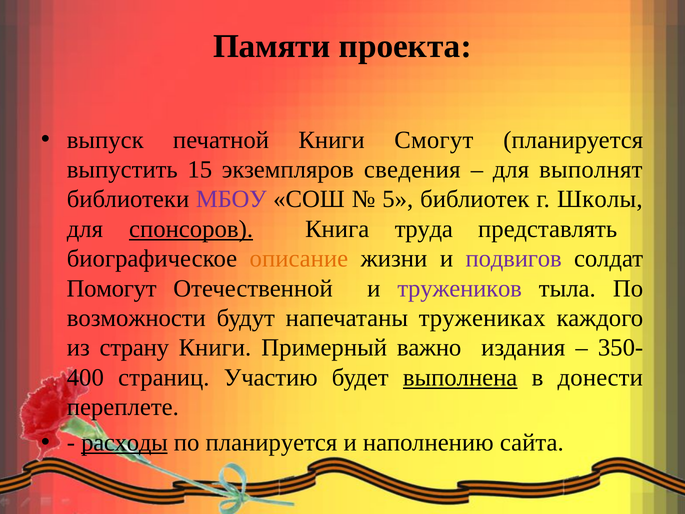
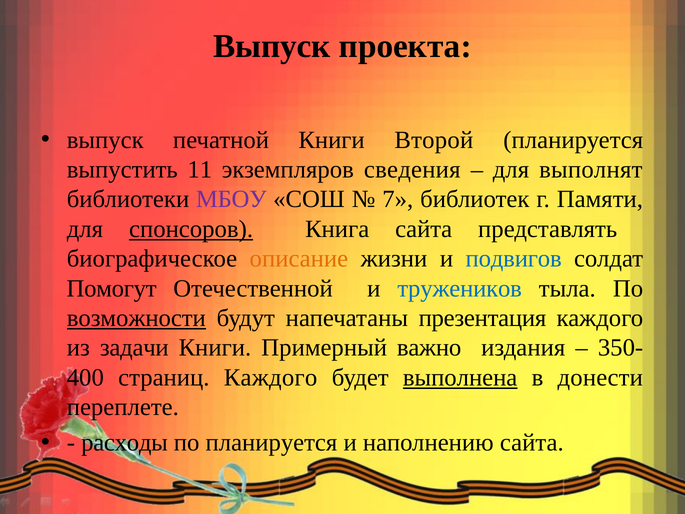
Памяти: Памяти -> Выпуск (272, 46)
Смогут: Смогут -> Второй (434, 140)
15: 15 -> 11 (200, 170)
5: 5 -> 7 (398, 199)
Школы: Школы -> Памяти (600, 199)
Книга труда: труда -> сайта (424, 229)
подвигов colour: purple -> blue (514, 259)
тружеников colour: purple -> blue (460, 288)
возможности underline: none -> present (136, 318)
тружениках: тружениках -> презентация (482, 318)
страну: страну -> задачи (134, 348)
страниц Участию: Участию -> Каждого (271, 377)
расходы underline: present -> none (124, 443)
